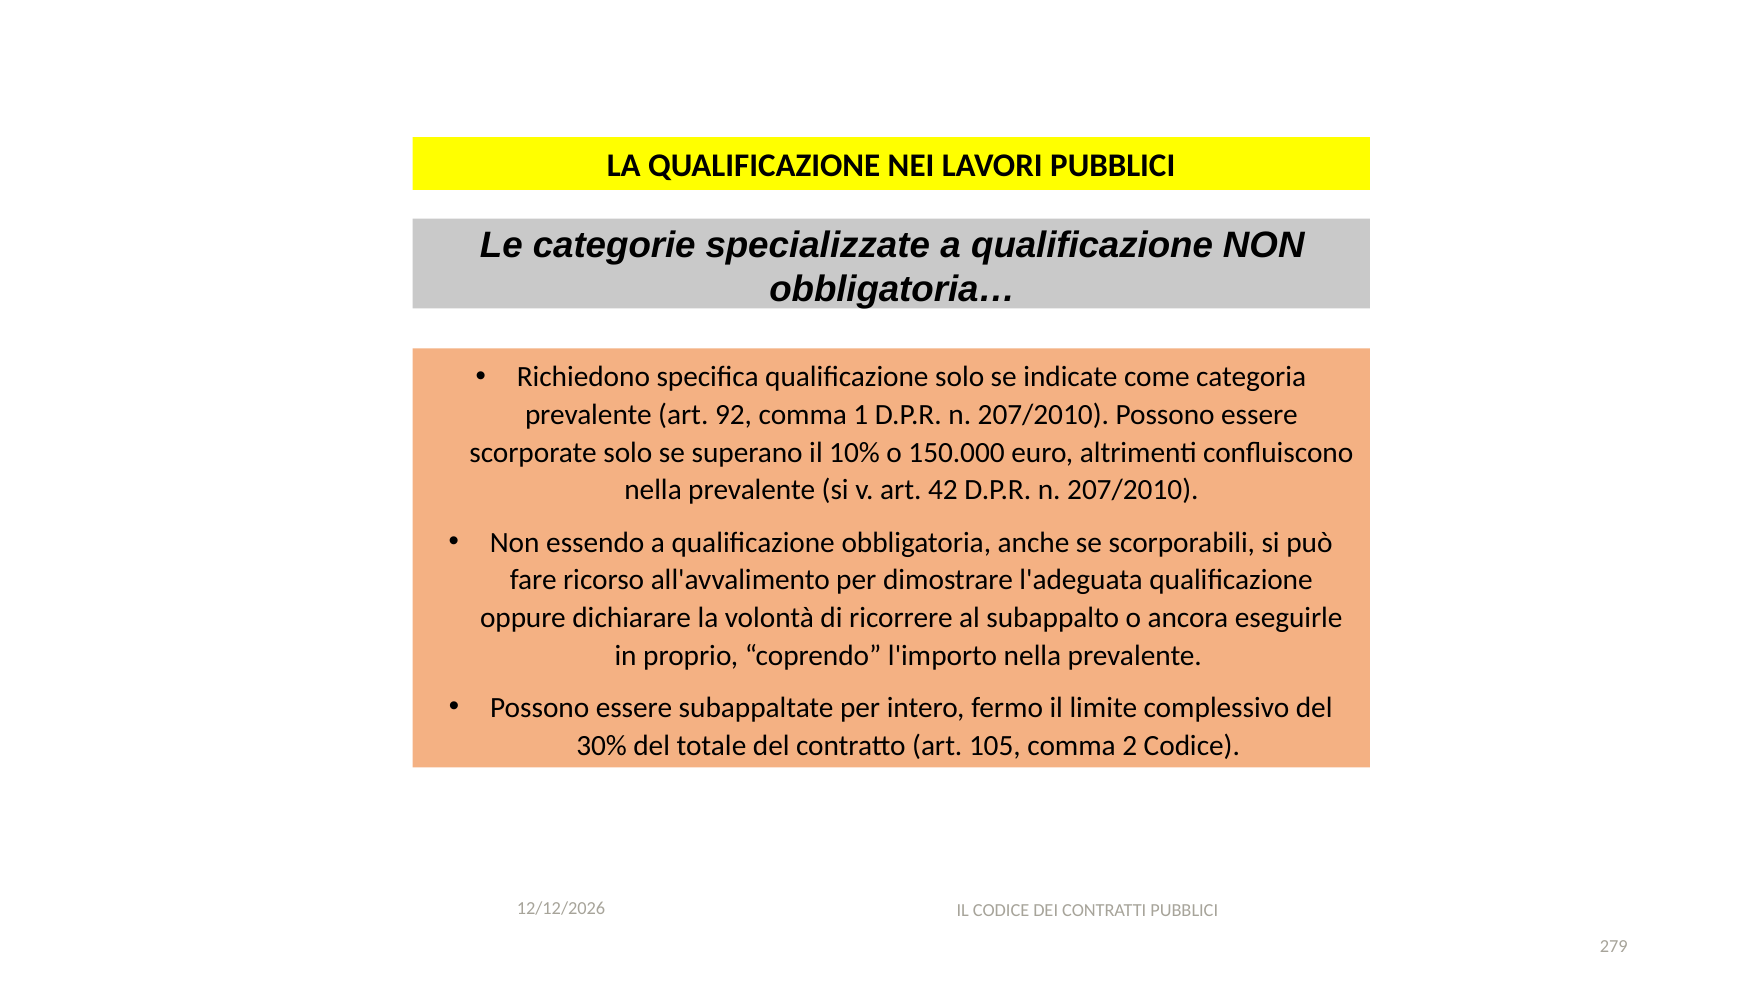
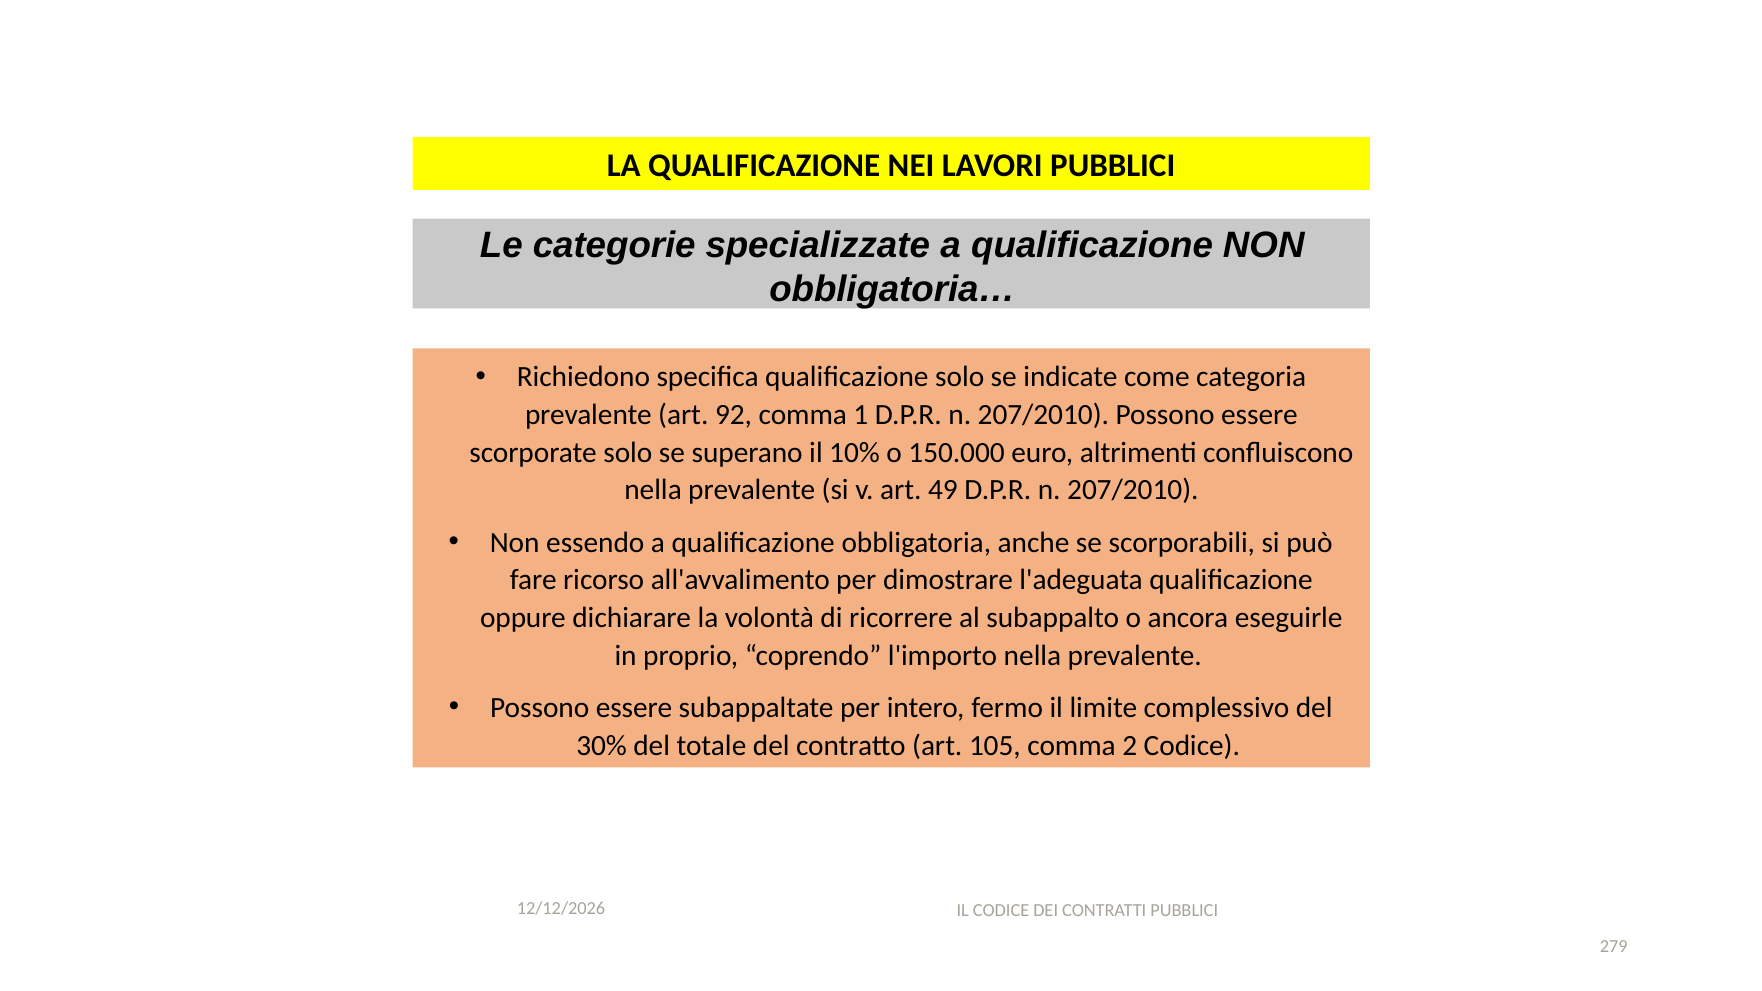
42: 42 -> 49 (943, 490)
